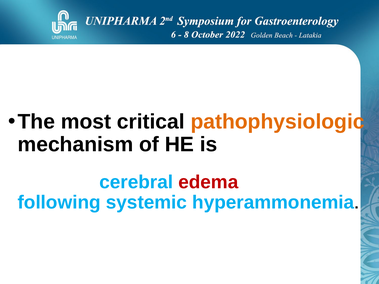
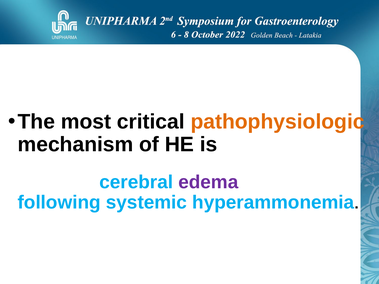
edema colour: red -> purple (208, 182)
